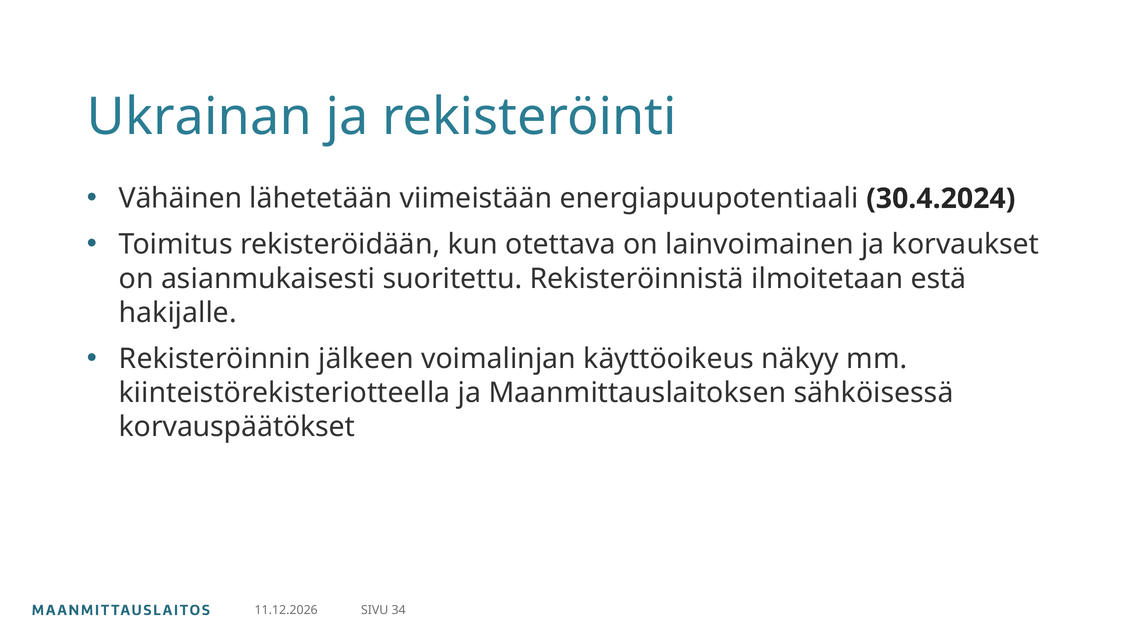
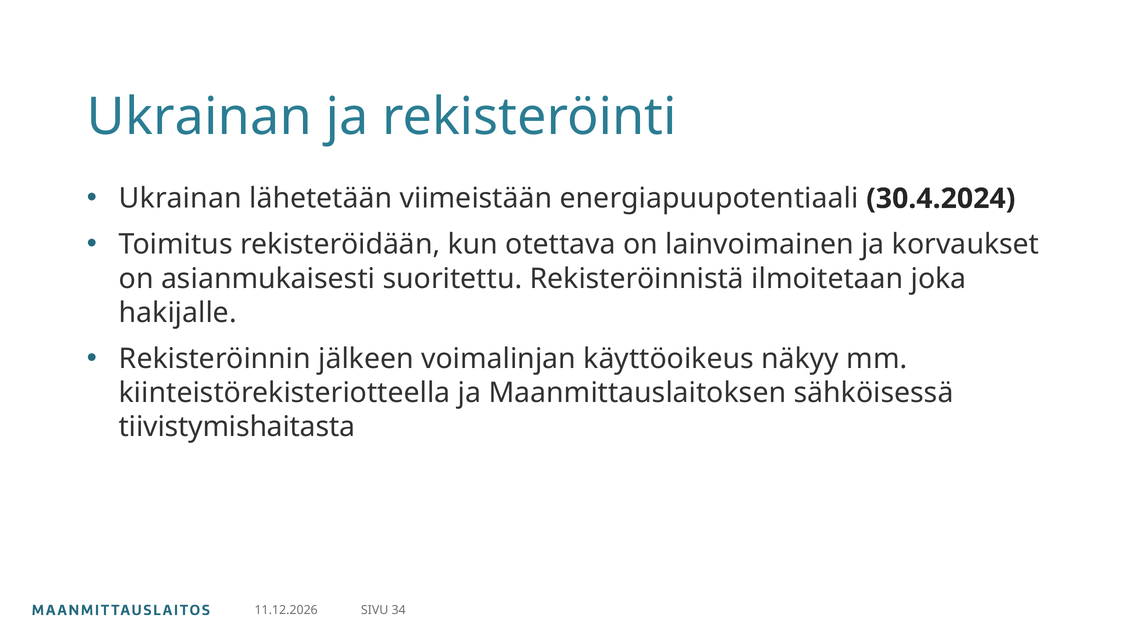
Vähäinen: Vähäinen -> Ukrainan (180, 199)
estä: estä -> joka (939, 279)
korvauspäätökset: korvauspäätökset -> tiivistymishaitasta (237, 428)
